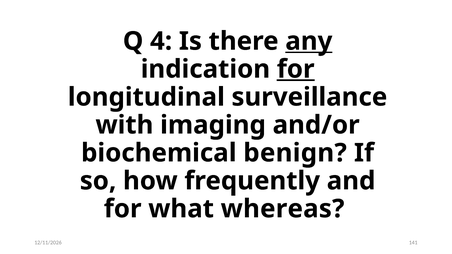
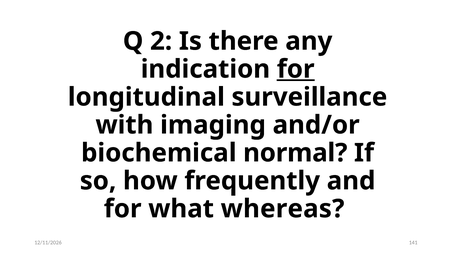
4: 4 -> 2 (161, 41)
any underline: present -> none (309, 41)
benign: benign -> normal (295, 153)
